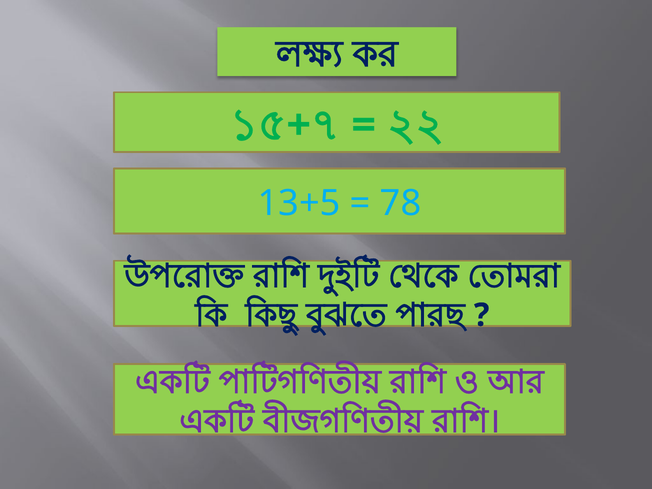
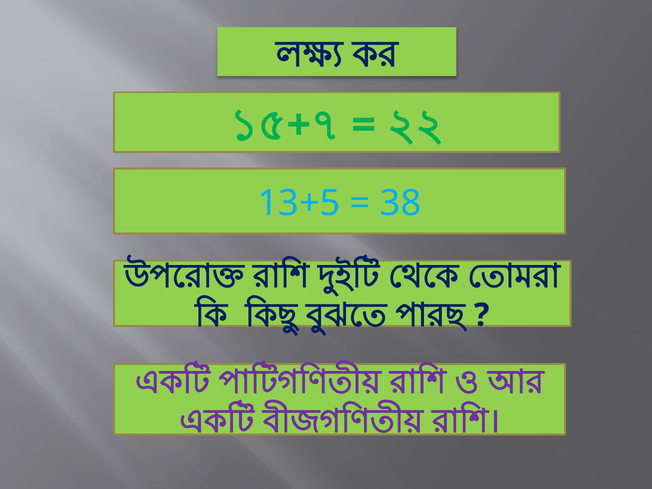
78: 78 -> 38 (401, 204)
